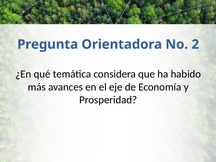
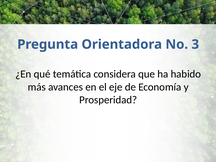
2: 2 -> 3 (195, 44)
